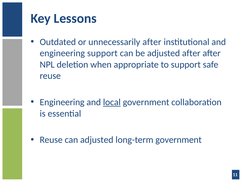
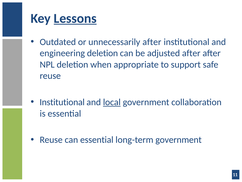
Lessons underline: none -> present (75, 18)
engineering support: support -> deletion (102, 53)
Engineering: Engineering -> Institutional (62, 102)
can adjusted: adjusted -> essential (97, 139)
